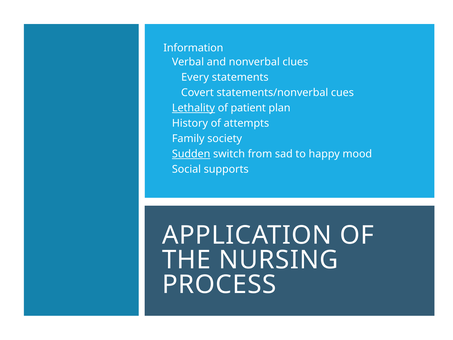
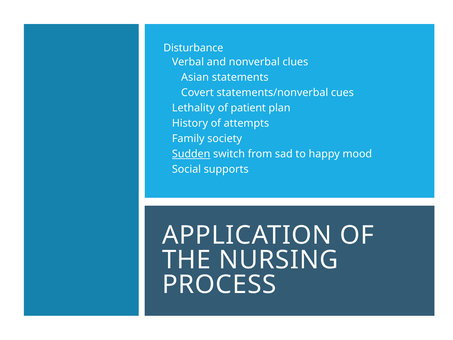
Information: Information -> Disturbance (193, 48)
Every: Every -> Asian (195, 77)
Lethality underline: present -> none (193, 108)
